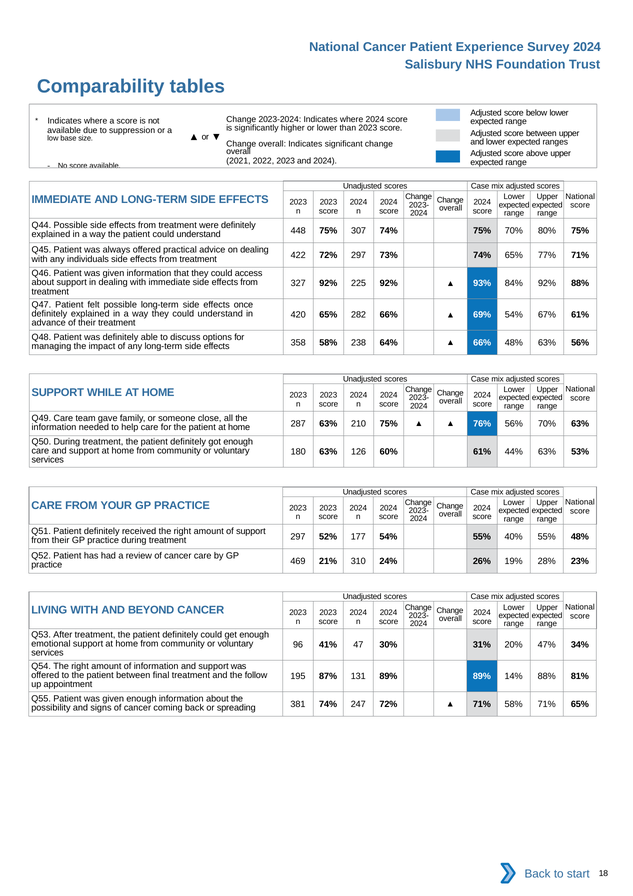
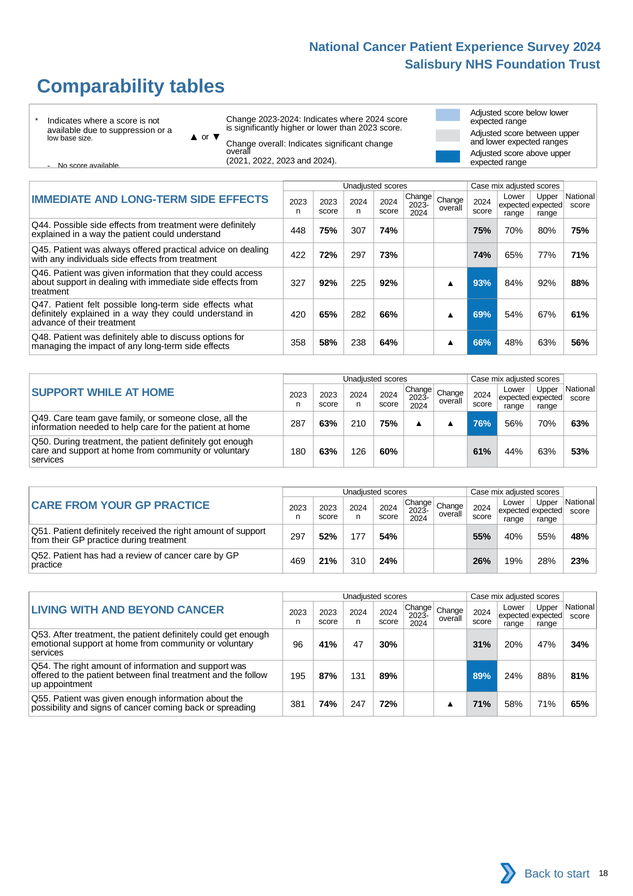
once: once -> what (243, 305)
89% 14%: 14% -> 24% (514, 676)
